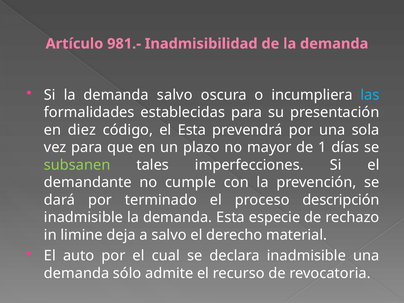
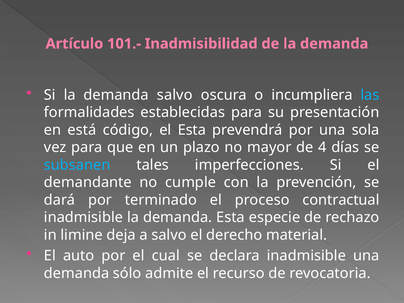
981.-: 981.- -> 101.- (124, 44)
diez: diez -> está (82, 130)
1: 1 -> 4 (322, 147)
subsanen colour: light green -> light blue (77, 165)
descripción: descripción -> contractual (341, 200)
